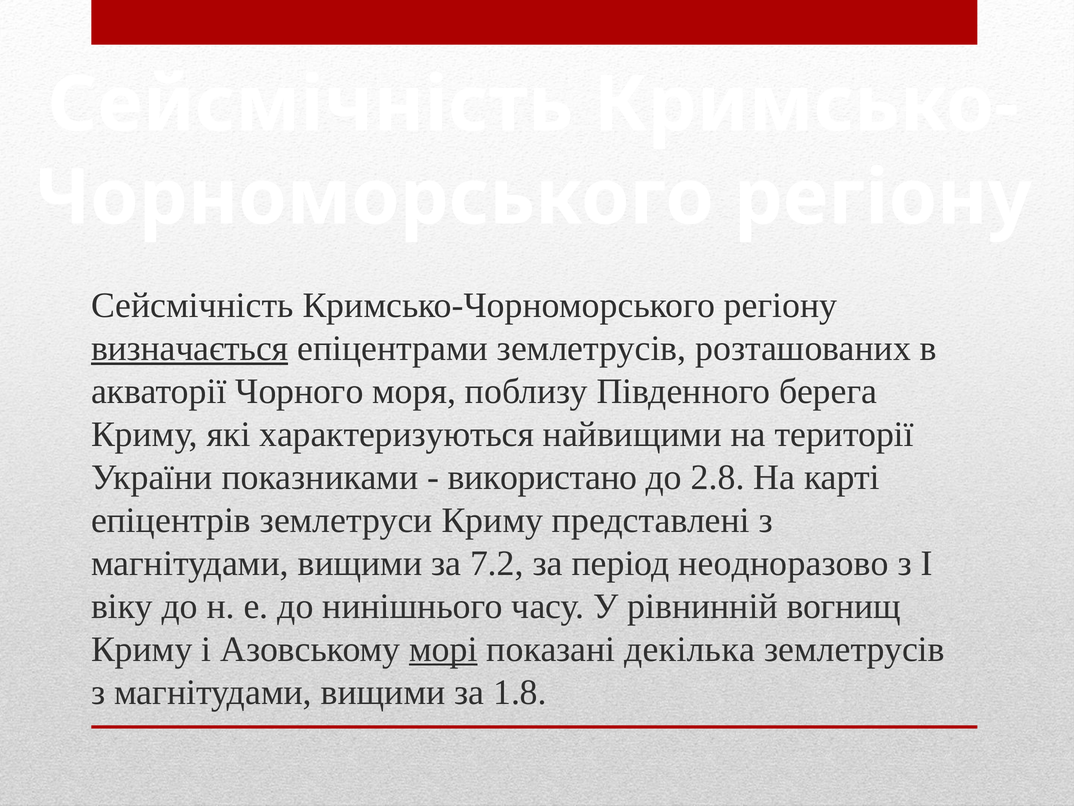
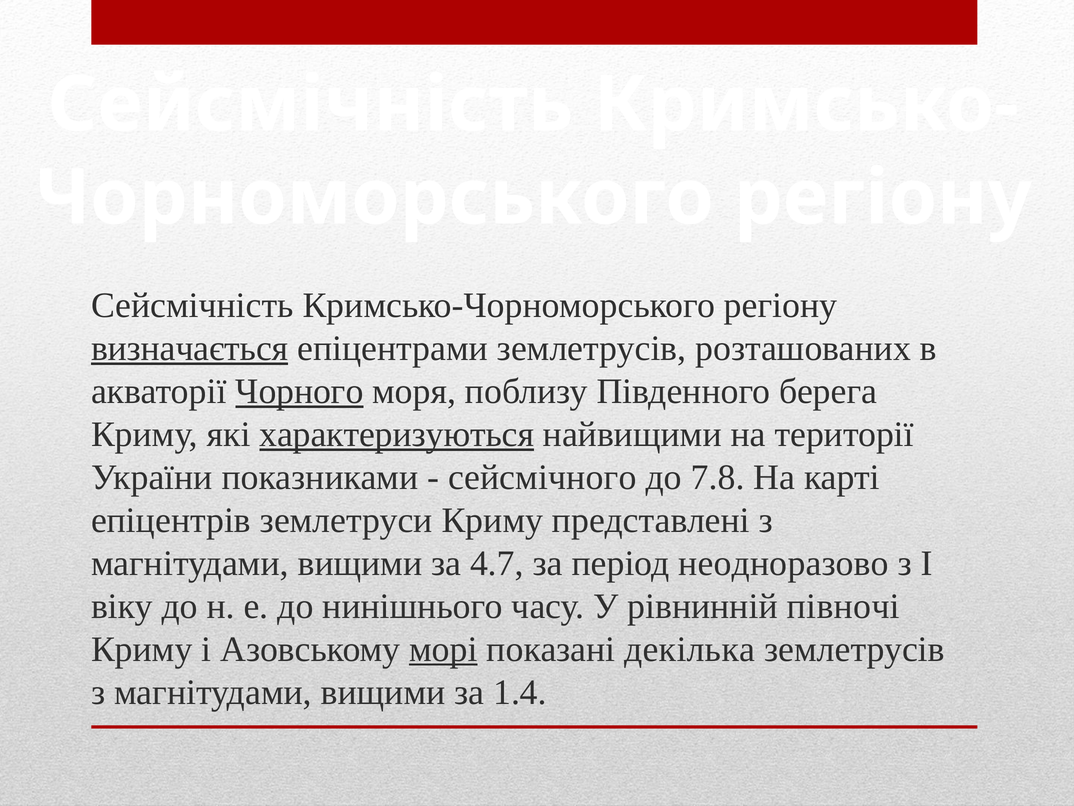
Чорного underline: none -> present (299, 391)
характеризуються underline: none -> present (397, 434)
використано: використано -> сейсмічного (542, 477)
2.8: 2.8 -> 7.8 (718, 477)
7.2: 7.2 -> 4.7 (497, 563)
вогнищ: вогнищ -> півночі (843, 606)
1.8: 1.8 -> 1.4 (520, 692)
